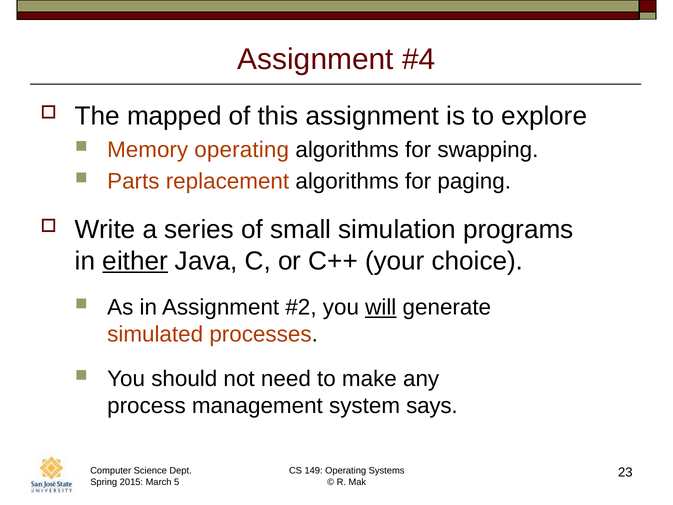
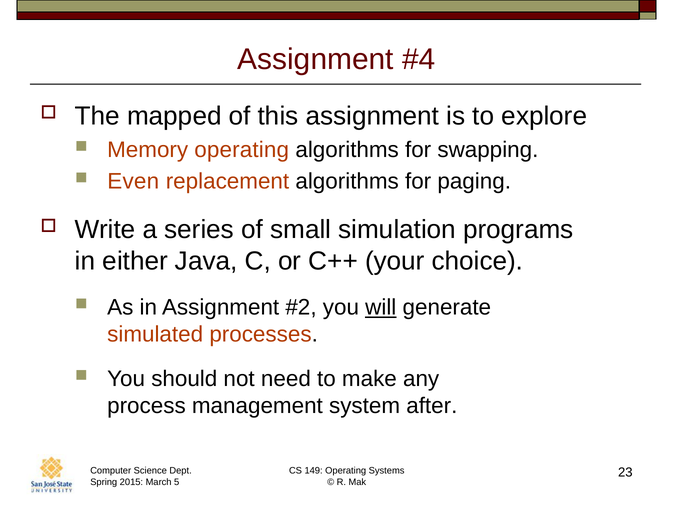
Parts: Parts -> Even (133, 181)
either underline: present -> none (135, 261)
says: says -> after (432, 406)
